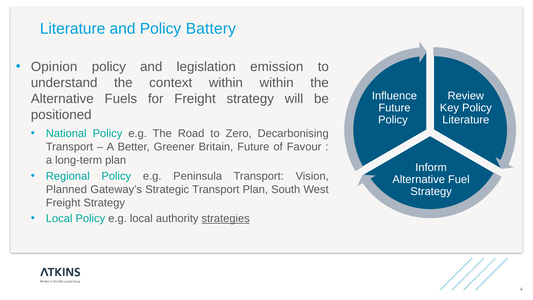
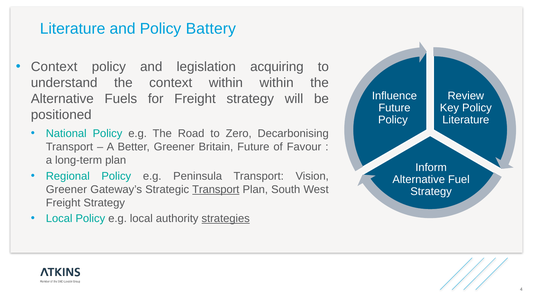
Opinion: Opinion -> Context (54, 67)
emission: emission -> acquiring (277, 67)
Planned: Planned -> Greener (66, 189)
Transport underline: none -> present (216, 189)
